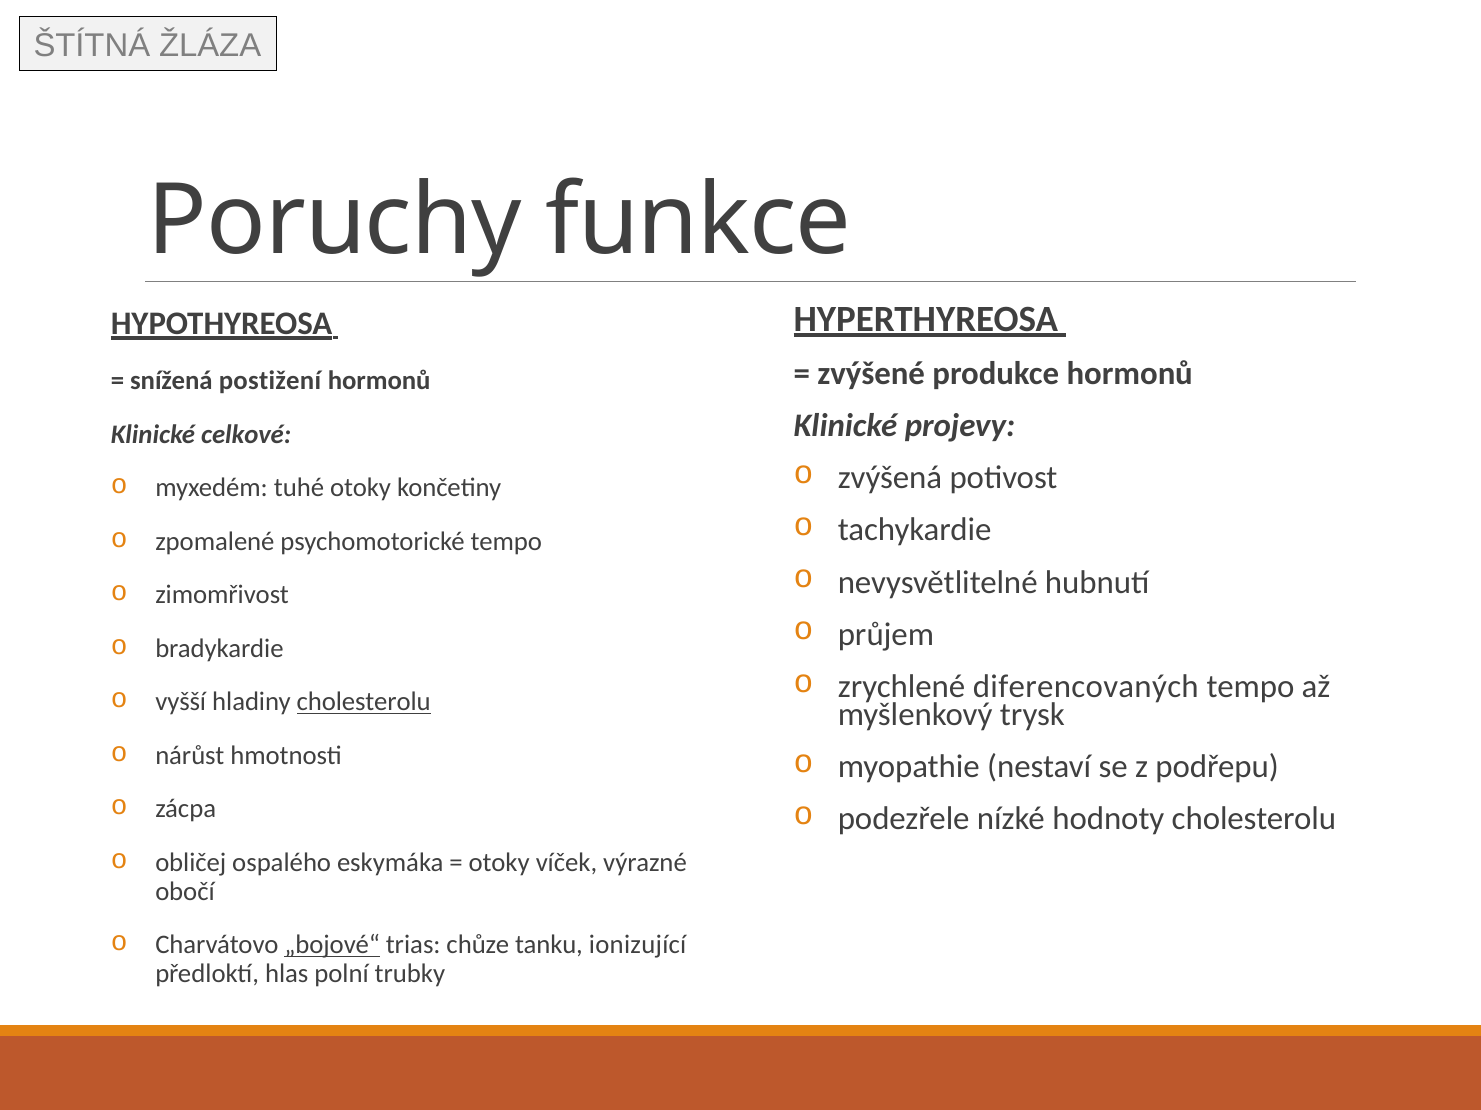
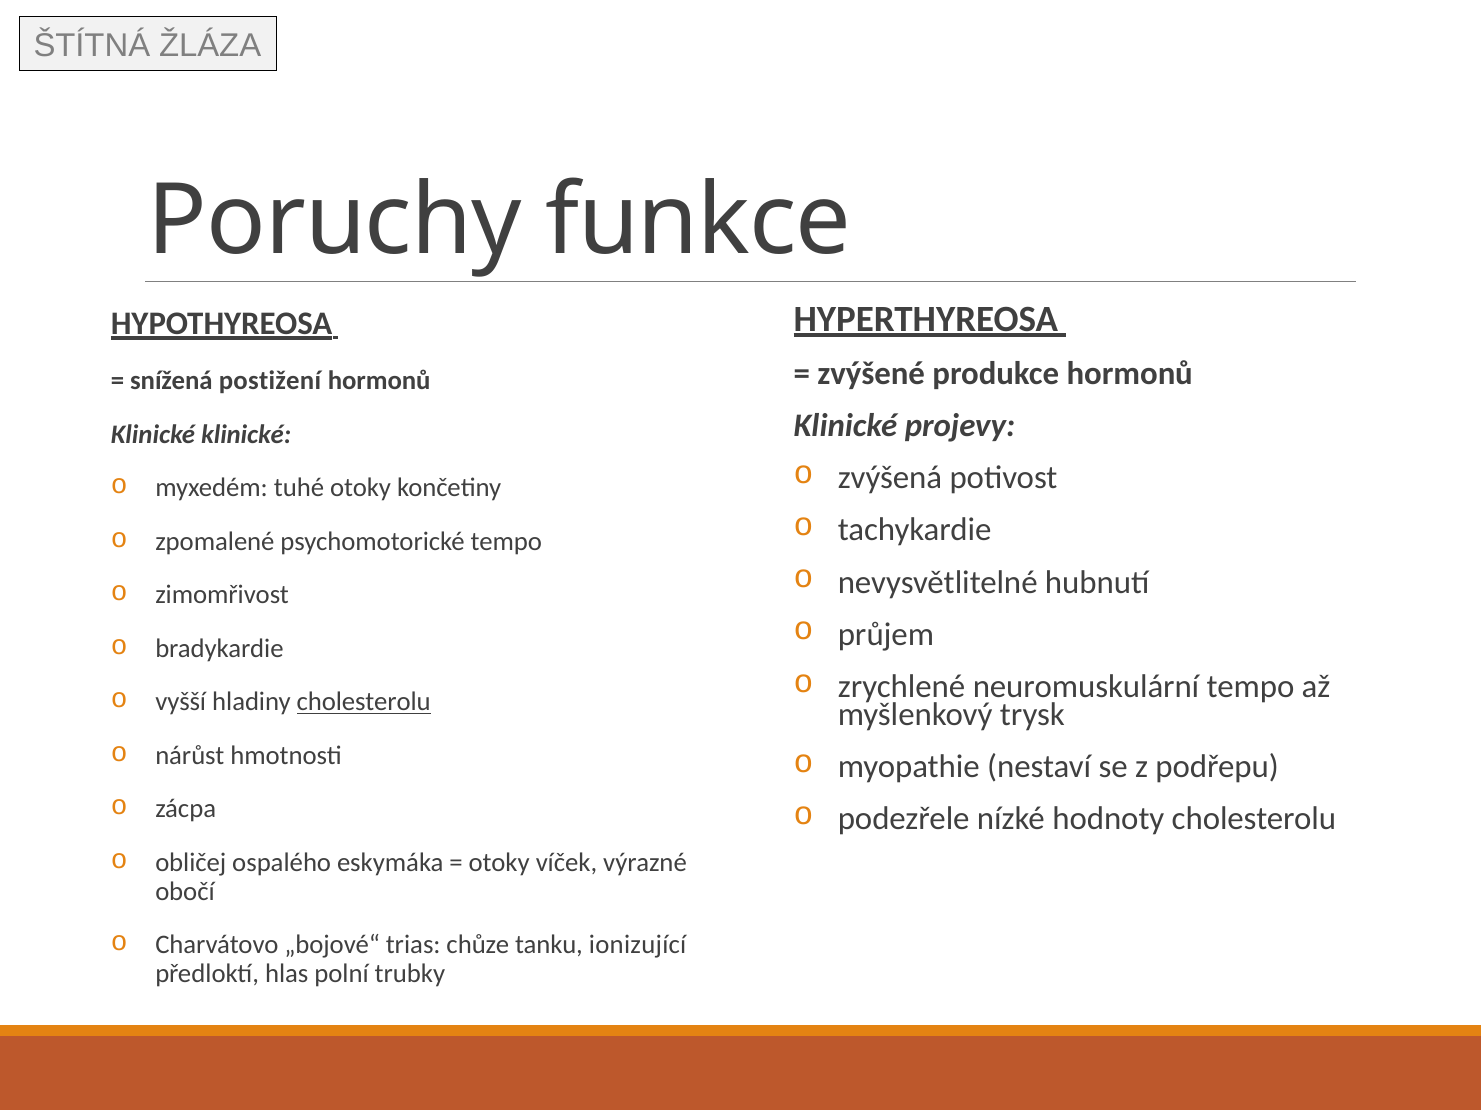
Klinické celkové: celkové -> klinické (246, 435)
diferencovaných: diferencovaných -> neuromuskulární (1086, 687)
„bojové“ underline: present -> none (332, 946)
